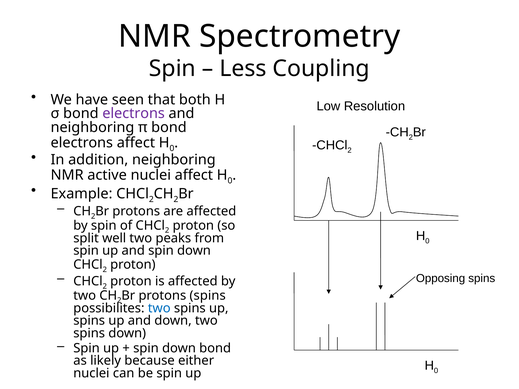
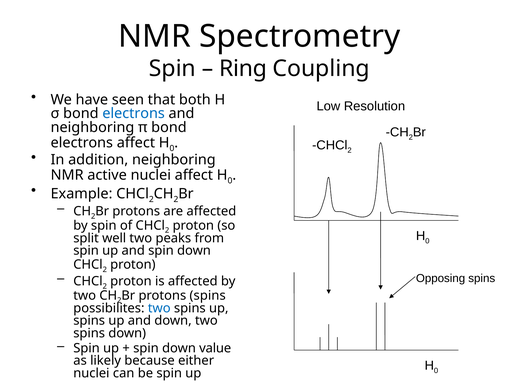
Less: Less -> Ring (243, 69)
electrons colour: purple -> blue (134, 114)
down bond: bond -> value (215, 348)
